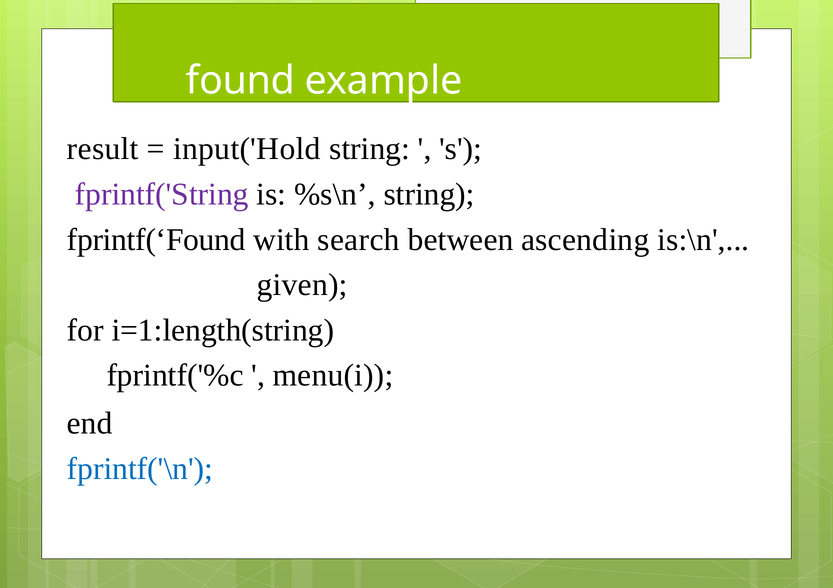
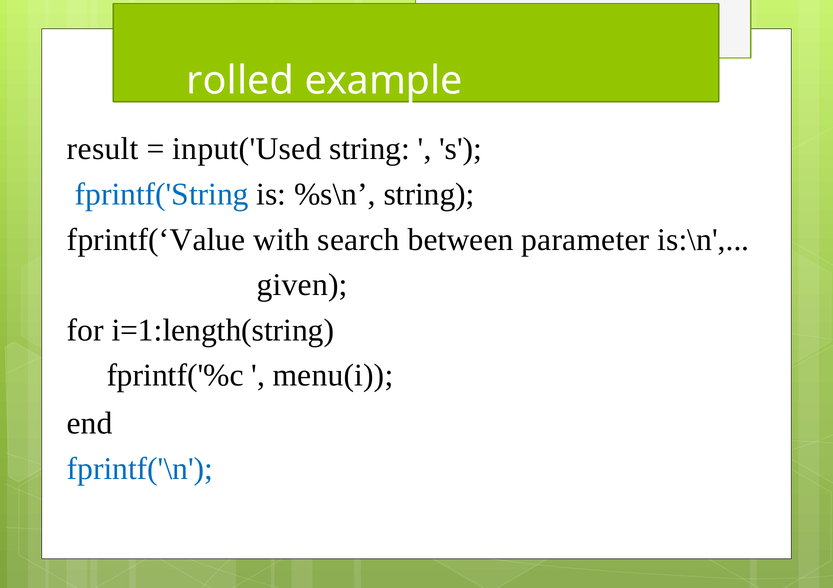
found: found -> rolled (240, 81)
input('Hold: input('Hold -> input('Used (247, 149)
fprintf('String colour: purple -> blue (162, 195)
fprintf(‘Found: fprintf(‘Found -> fprintf(‘Value (156, 240)
ascending: ascending -> parameter (585, 240)
